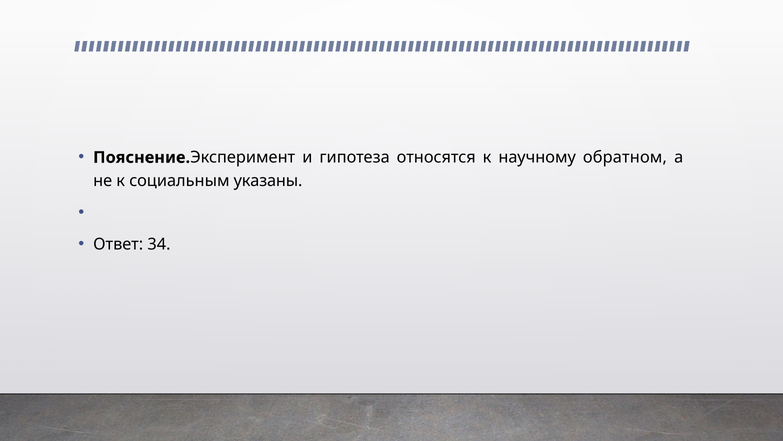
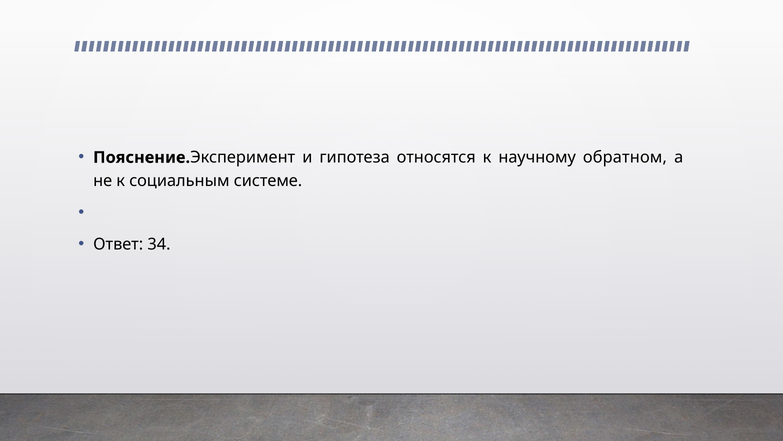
указаны: указаны -> системе (268, 181)
